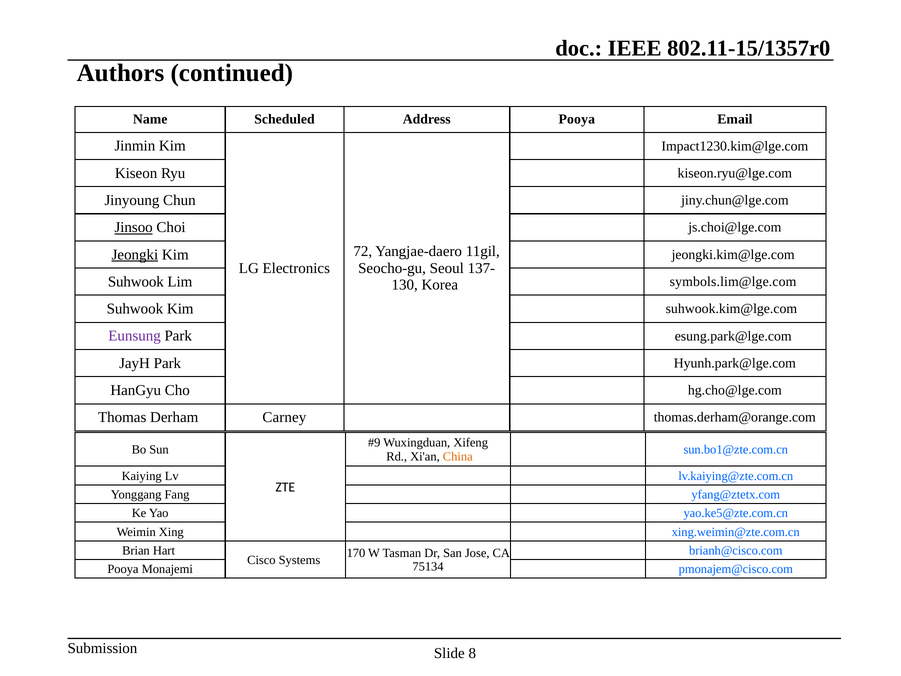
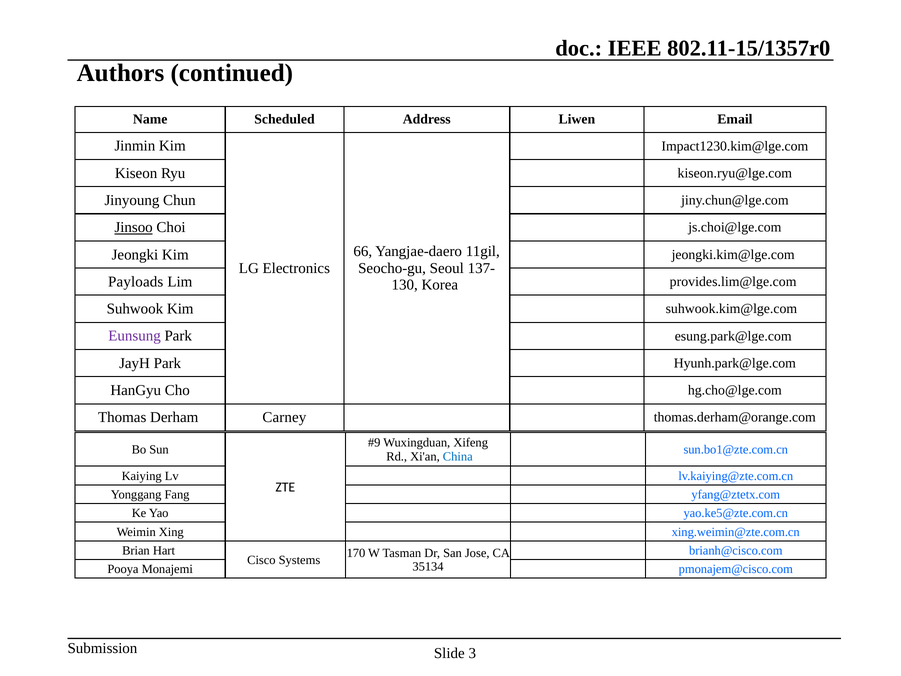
Address Pooya: Pooya -> Liwen (577, 119)
72: 72 -> 66 (363, 251)
Jeongki underline: present -> none (135, 254)
Suhwook: Suhwook -> Payloads (136, 282)
symbols.lim@lge.com: symbols.lim@lge.com -> provides.lim@lge.com (733, 282)
China colour: orange -> blue (458, 456)
75134: 75134 -> 35134 (428, 567)
8: 8 -> 3 (472, 653)
